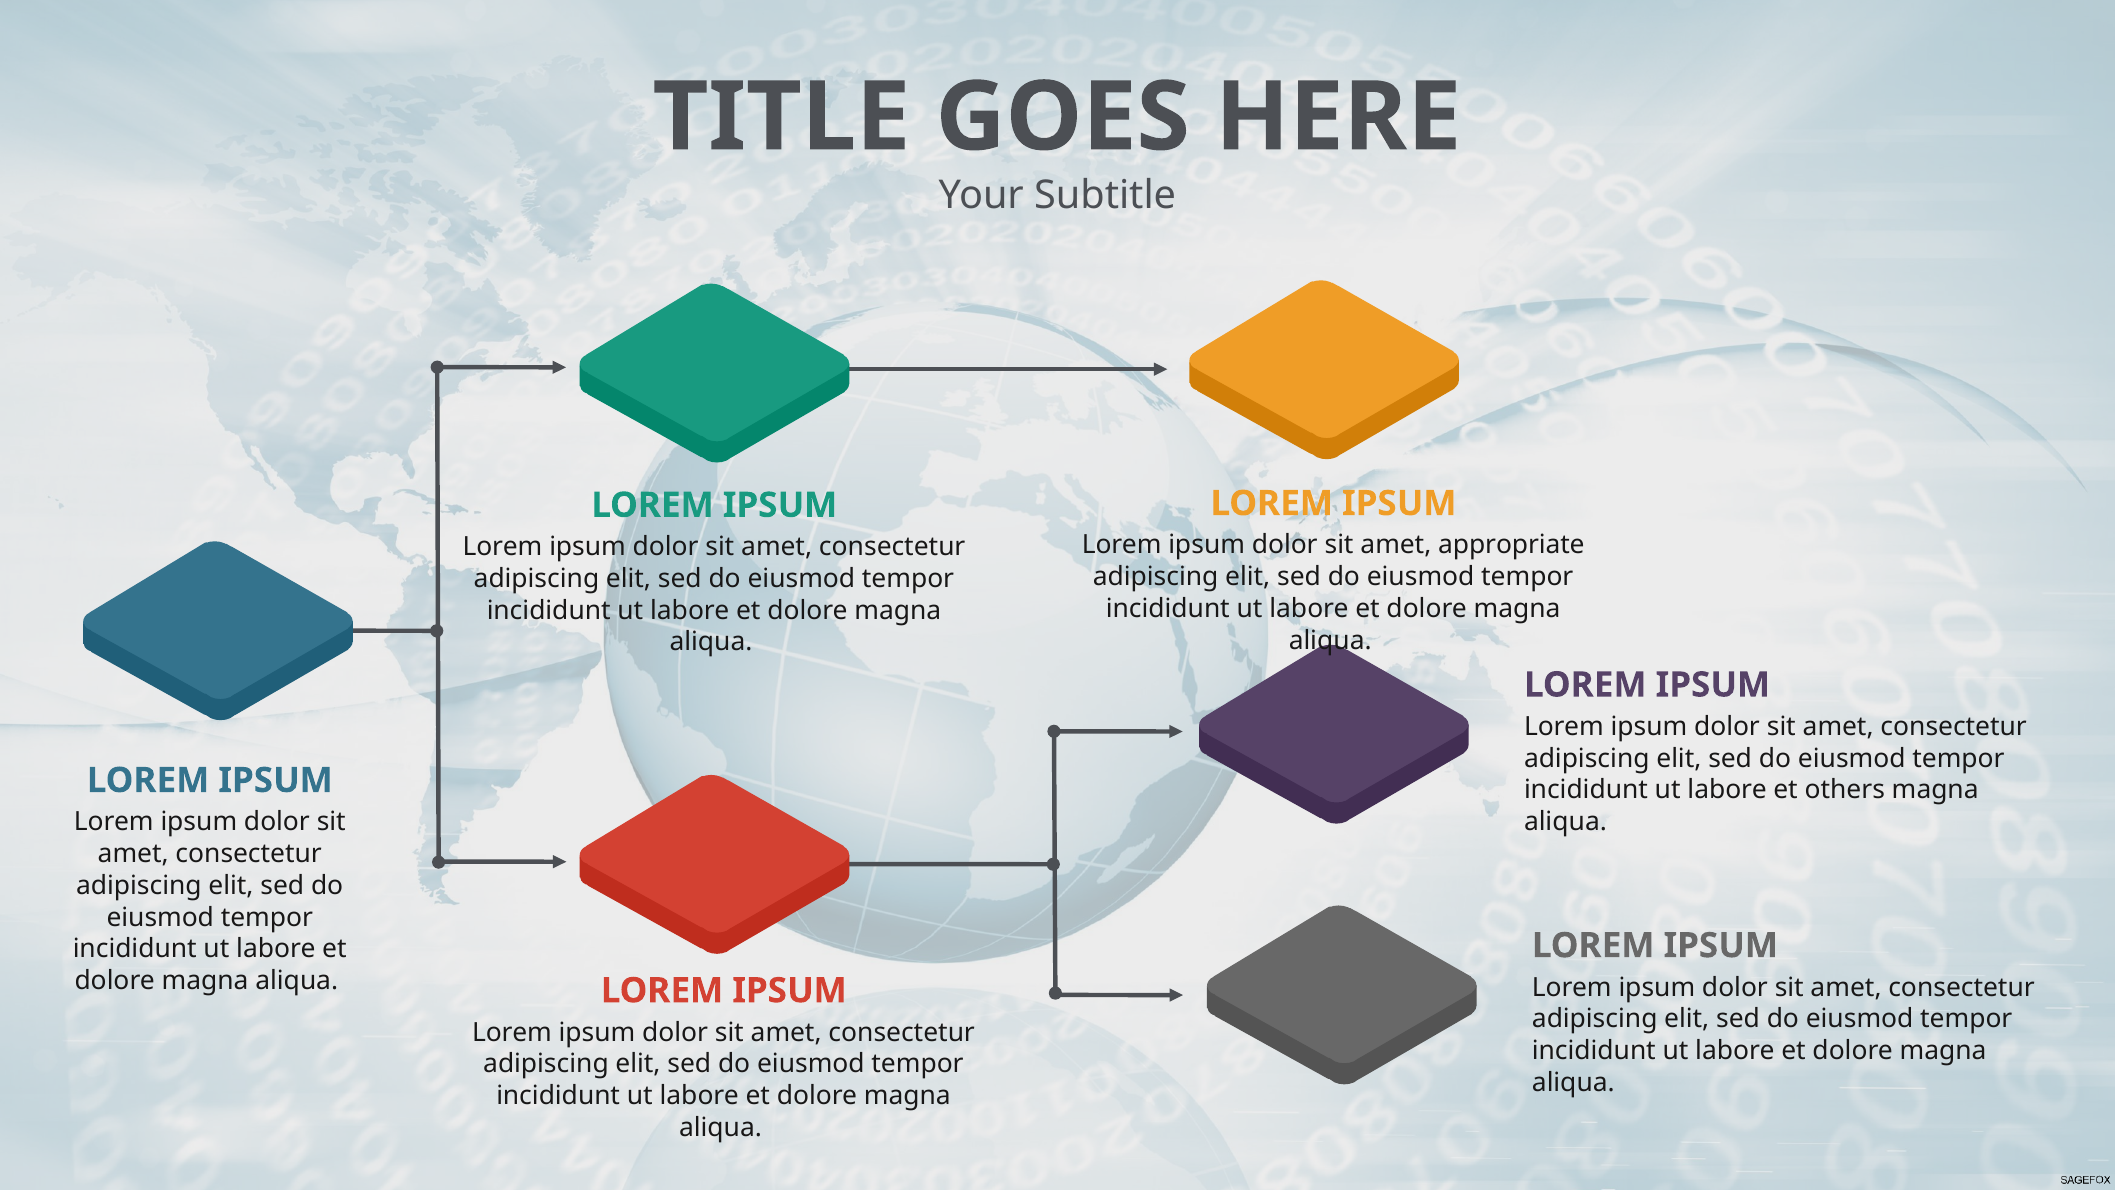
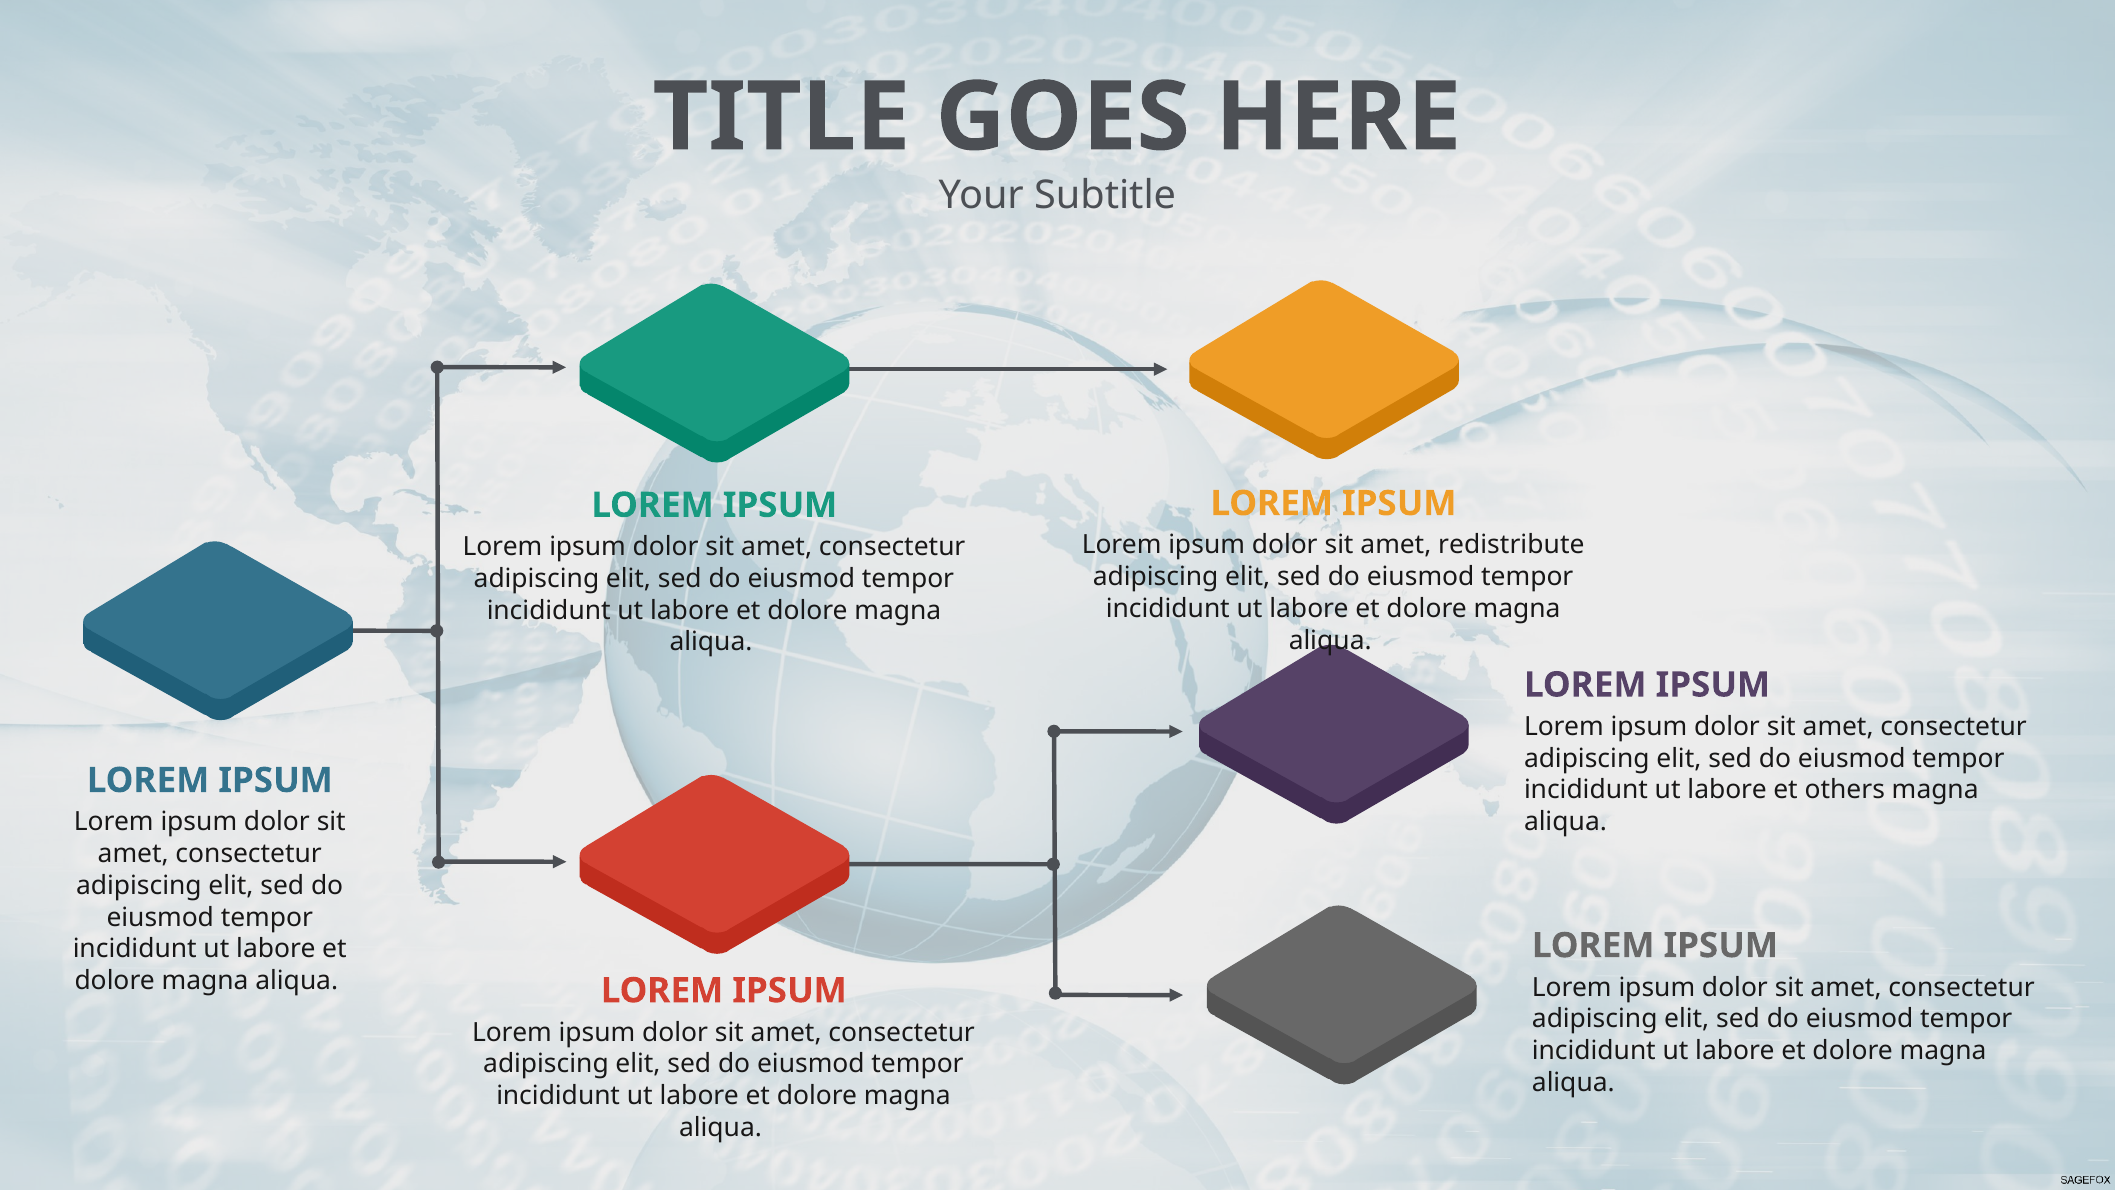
appropriate: appropriate -> redistribute (1511, 545)
